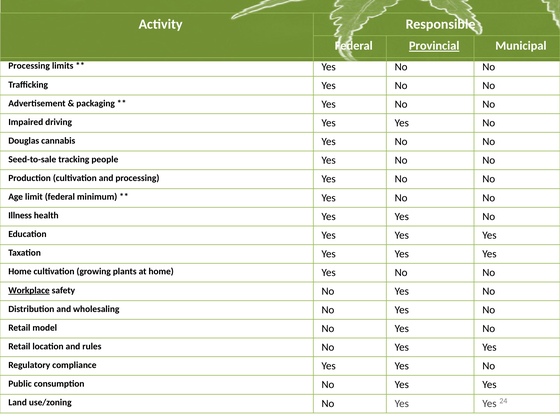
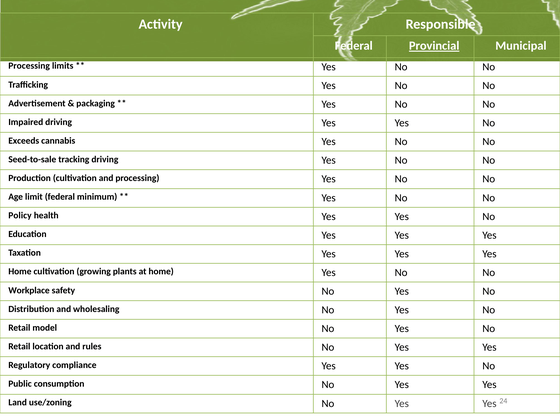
Douglas: Douglas -> Exceeds (24, 141)
tracking people: people -> driving (105, 159)
Illness: Illness -> Policy (20, 215)
Workplace underline: present -> none (29, 290)
